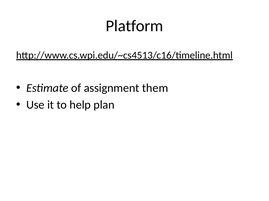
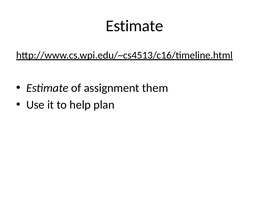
Platform: Platform -> Estimate (135, 26)
